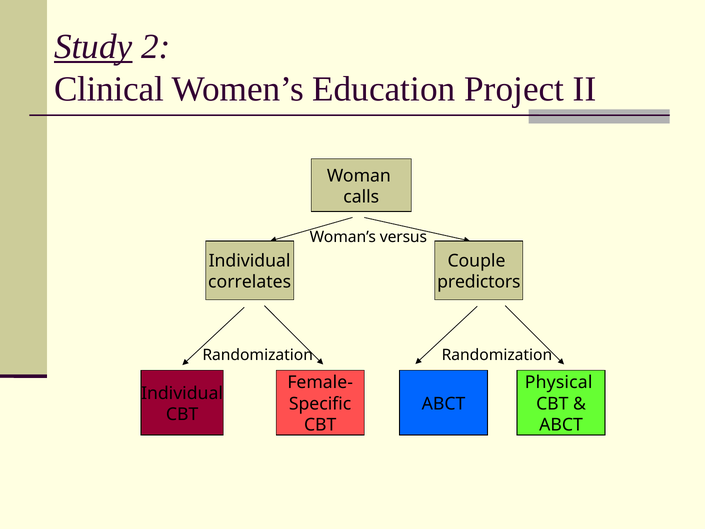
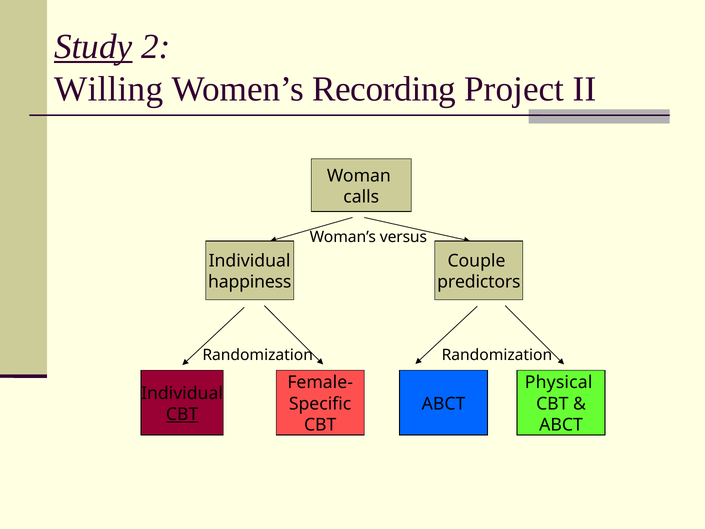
Clinical: Clinical -> Willing (109, 89)
Education: Education -> Recording (384, 89)
correlates: correlates -> happiness (250, 282)
CBT underline: none -> present (182, 414)
